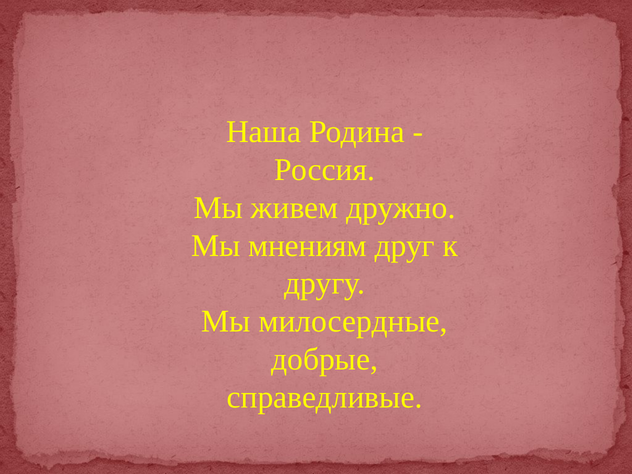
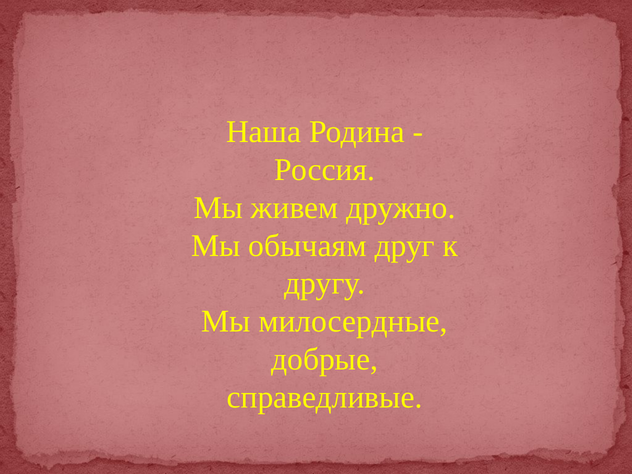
мнениям: мнениям -> обычаям (307, 246)
